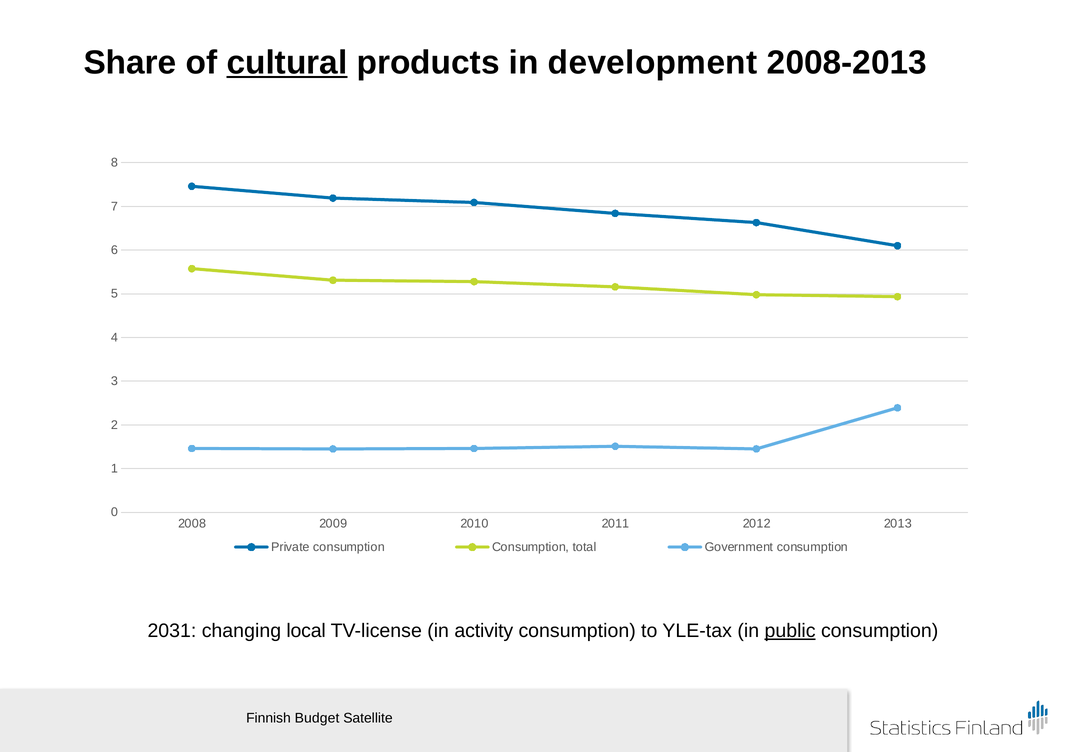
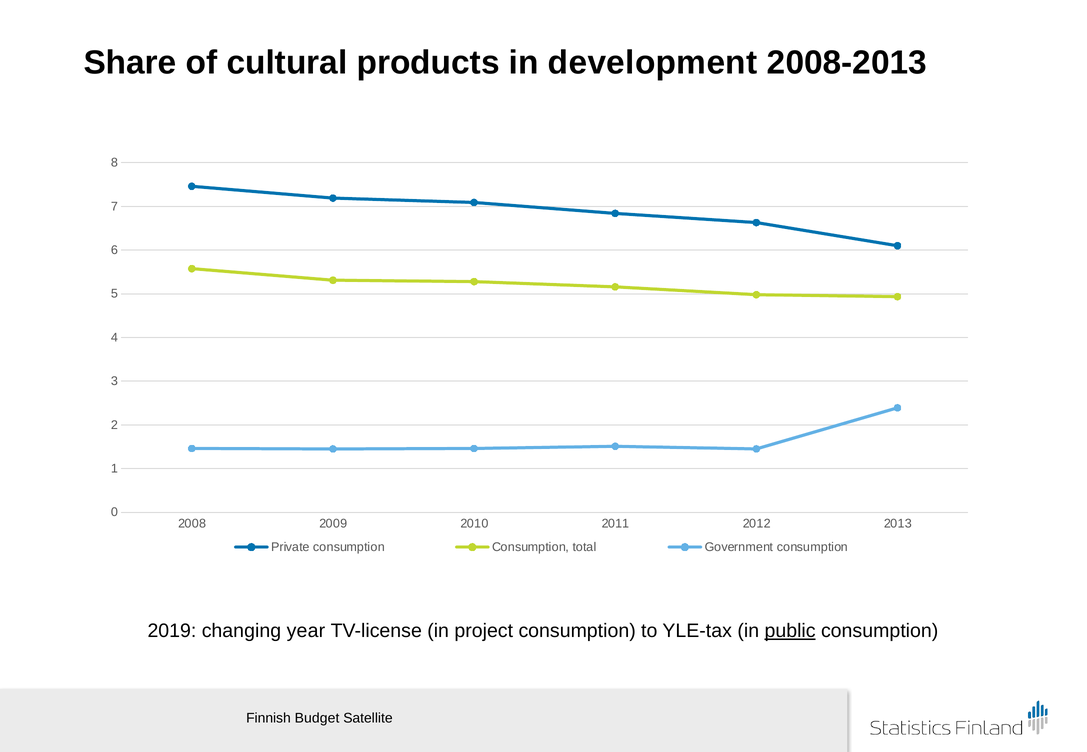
cultural underline: present -> none (287, 63)
2031: 2031 -> 2019 (172, 631)
local: local -> year (306, 631)
activity: activity -> project (484, 631)
